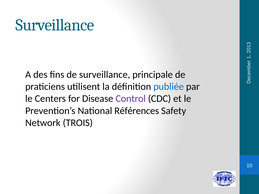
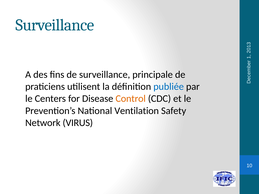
Control colour: purple -> orange (131, 99)
Références: Références -> Ventilation (137, 111)
TROIS: TROIS -> VIRUS (78, 123)
